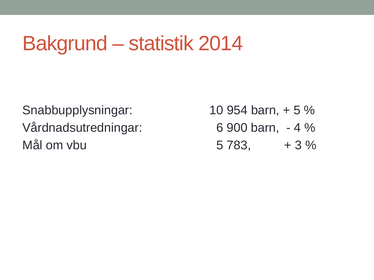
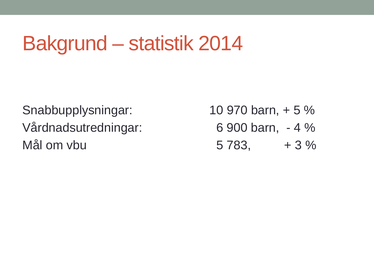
954: 954 -> 970 (237, 111)
